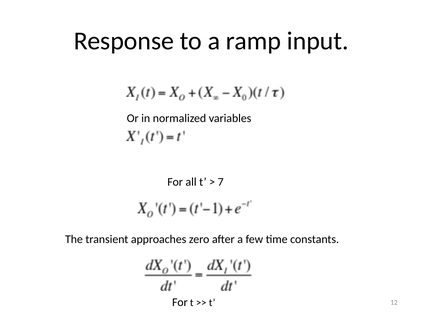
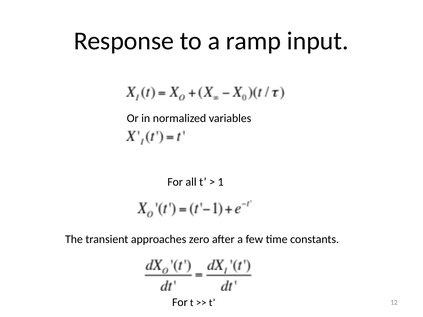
7: 7 -> 1 (221, 182)
